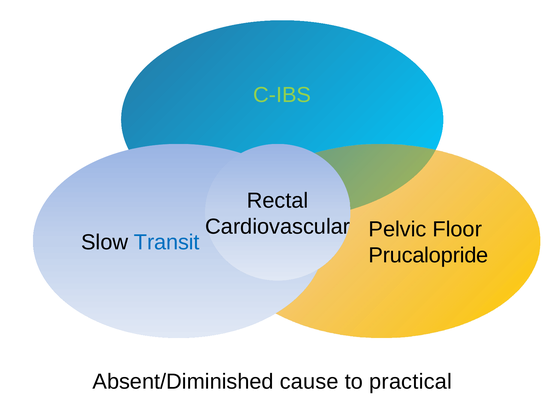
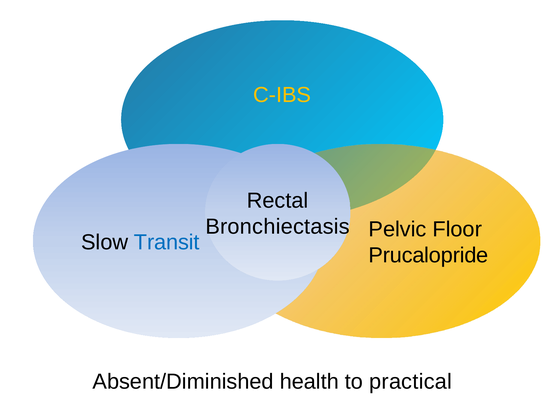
C-IBS colour: light green -> yellow (282, 95)
Cardiovascular: Cardiovascular -> Bronchiectasis (278, 227)
cause: cause -> health (309, 382)
